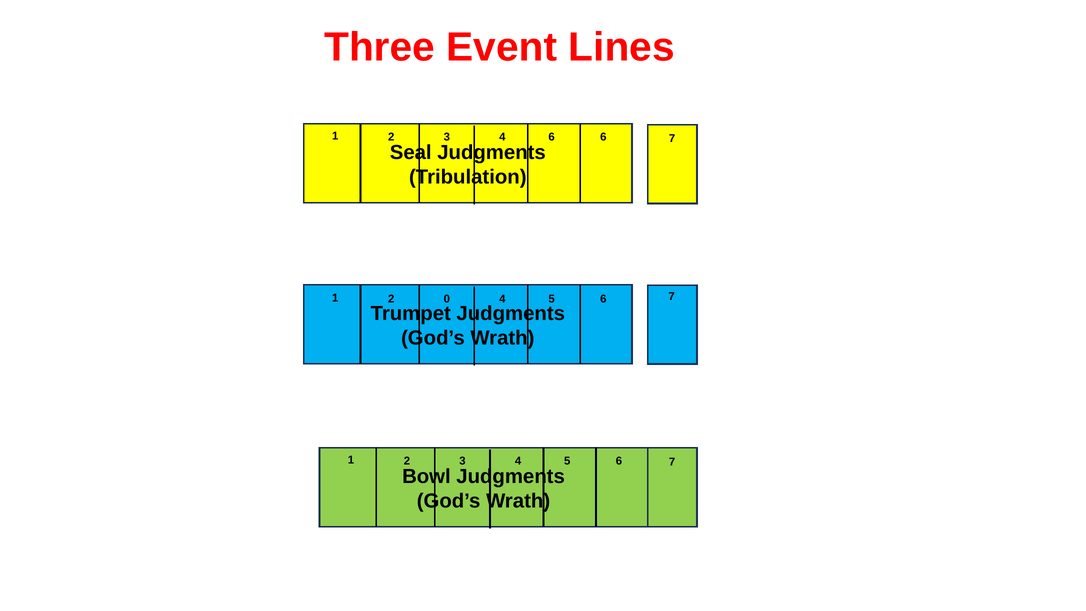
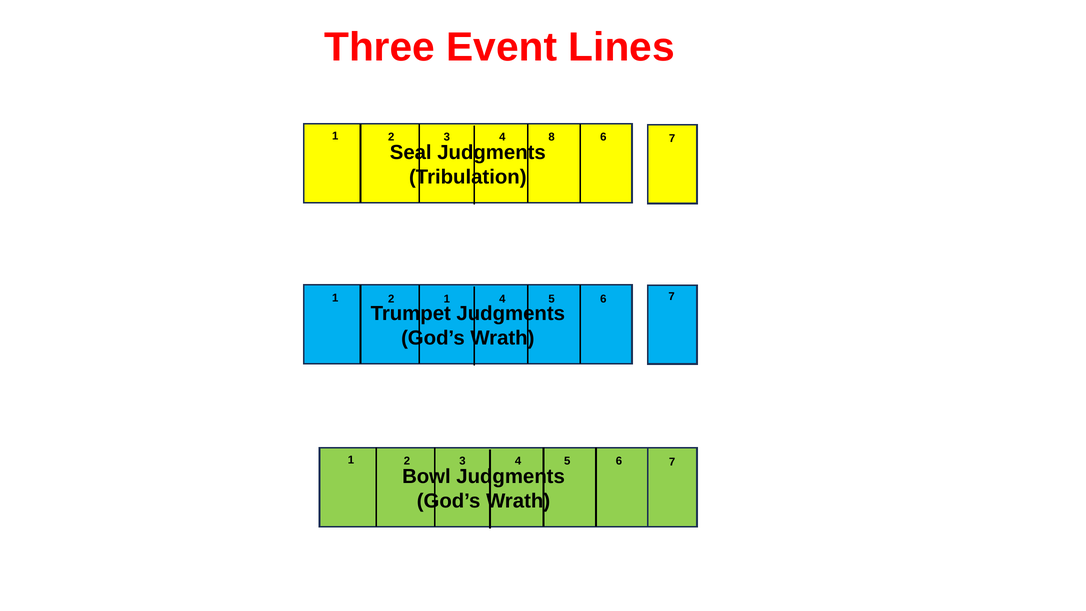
4 6: 6 -> 8 (552, 137)
2 0: 0 -> 1 (447, 299)
